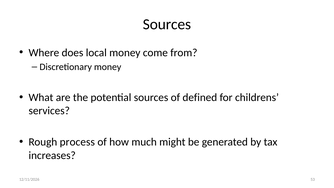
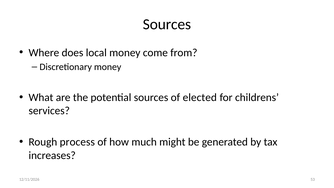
defined: defined -> elected (200, 97)
